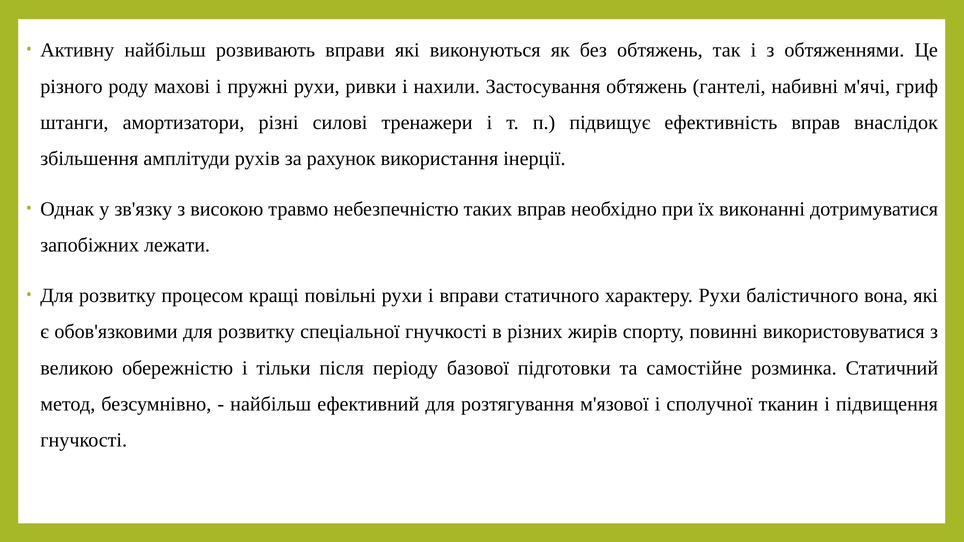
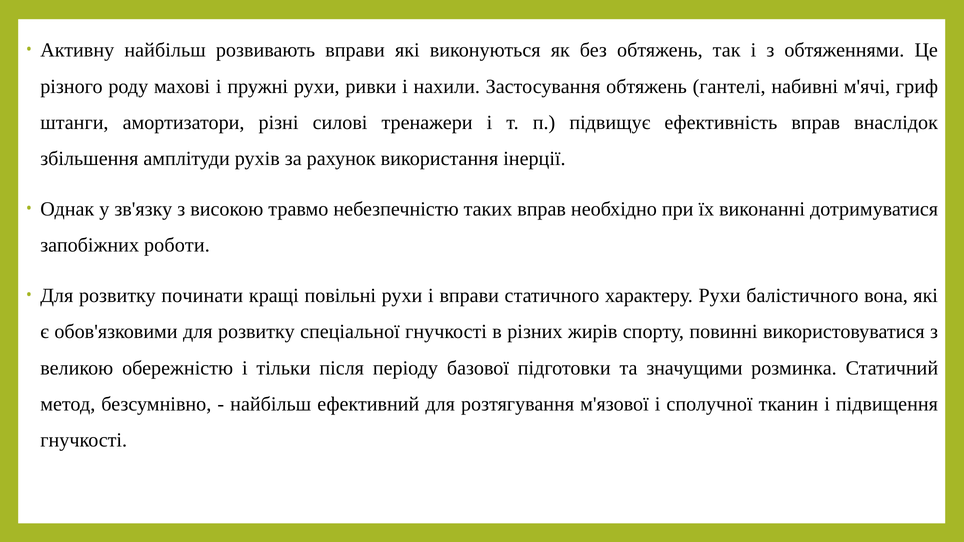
лежати: лежати -> роботи (177, 245)
процесом: процесом -> починати (202, 296)
самостійне: самостійне -> значущими (694, 368)
